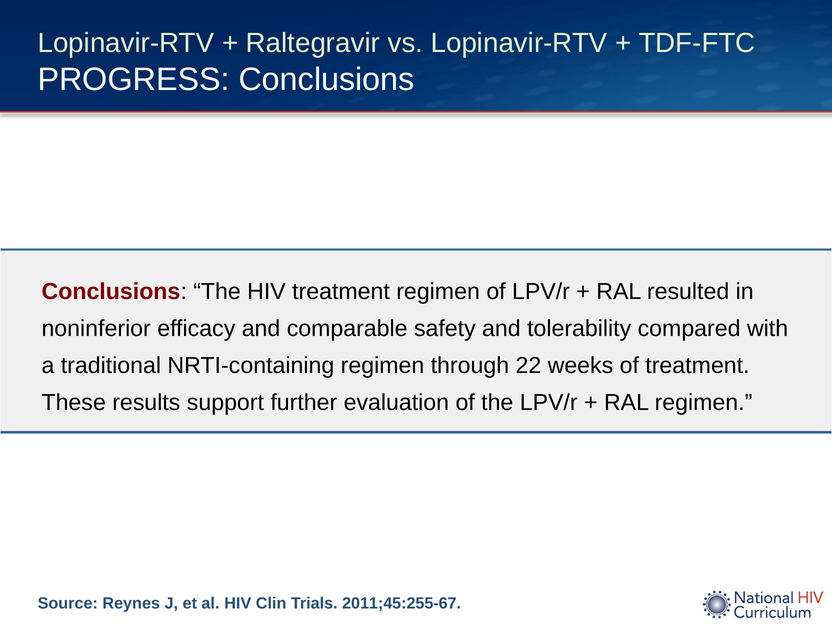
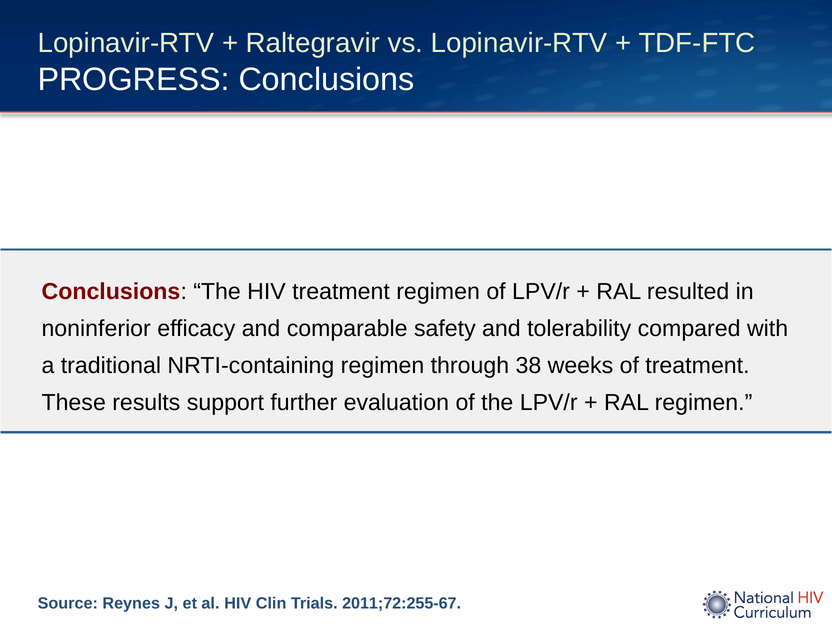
22: 22 -> 38 (528, 365)
2011;45:255-67: 2011;45:255-67 -> 2011;72:255-67 (402, 604)
